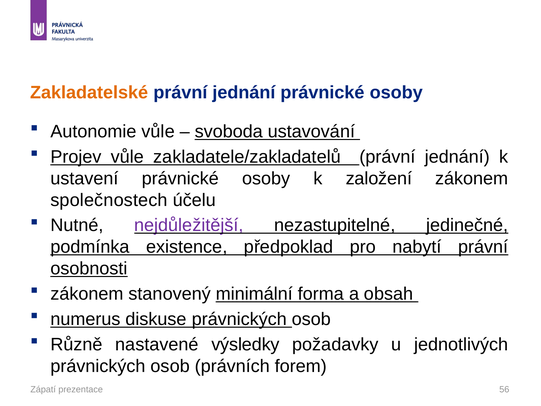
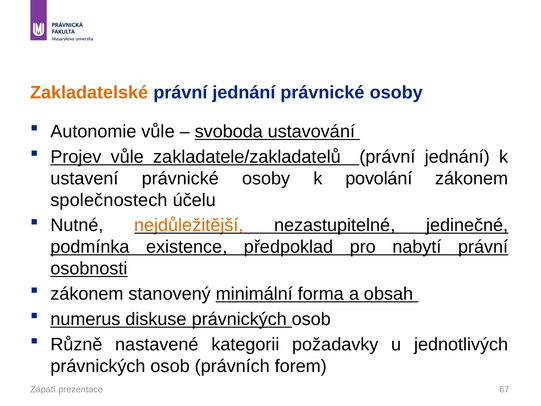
založení: založení -> povolání (379, 178)
nejdůležitější colour: purple -> orange (189, 225)
výsledky: výsledky -> kategorii (245, 344)
56: 56 -> 67 (504, 389)
